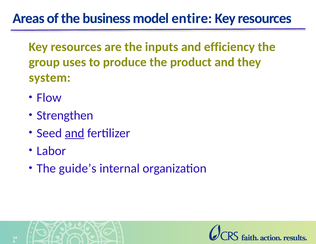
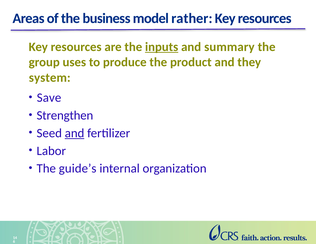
entire: entire -> rather (192, 19)
inputs underline: none -> present (162, 47)
efficiency: efficiency -> summary (229, 47)
Flow: Flow -> Save (49, 98)
